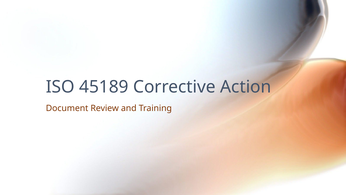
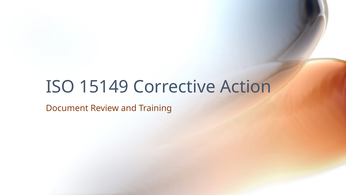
45189: 45189 -> 15149 (104, 87)
